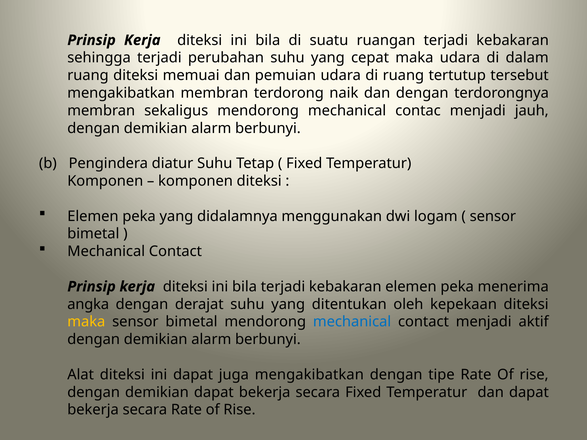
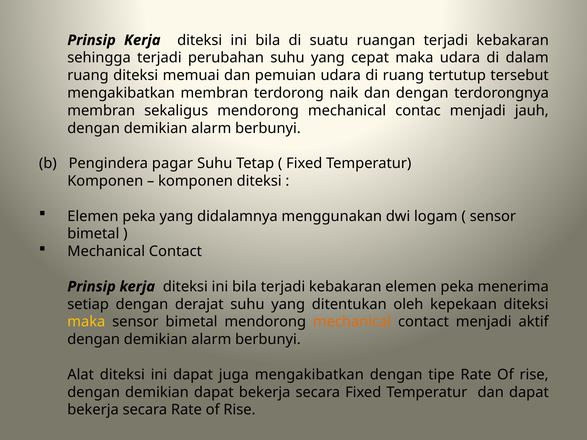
diatur: diatur -> pagar (172, 163)
angka: angka -> setiap (88, 304)
mechanical colour: blue -> orange (352, 322)
